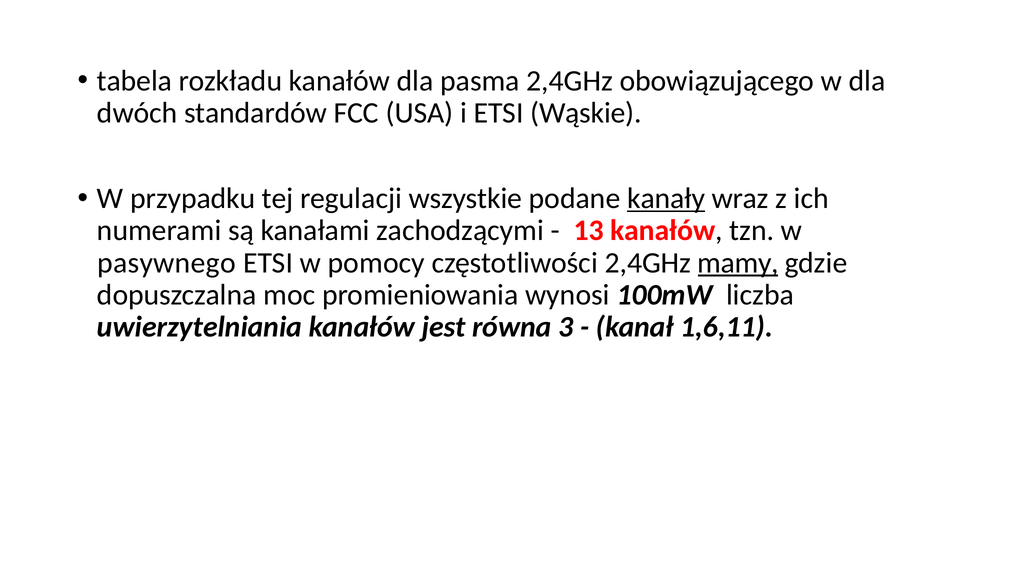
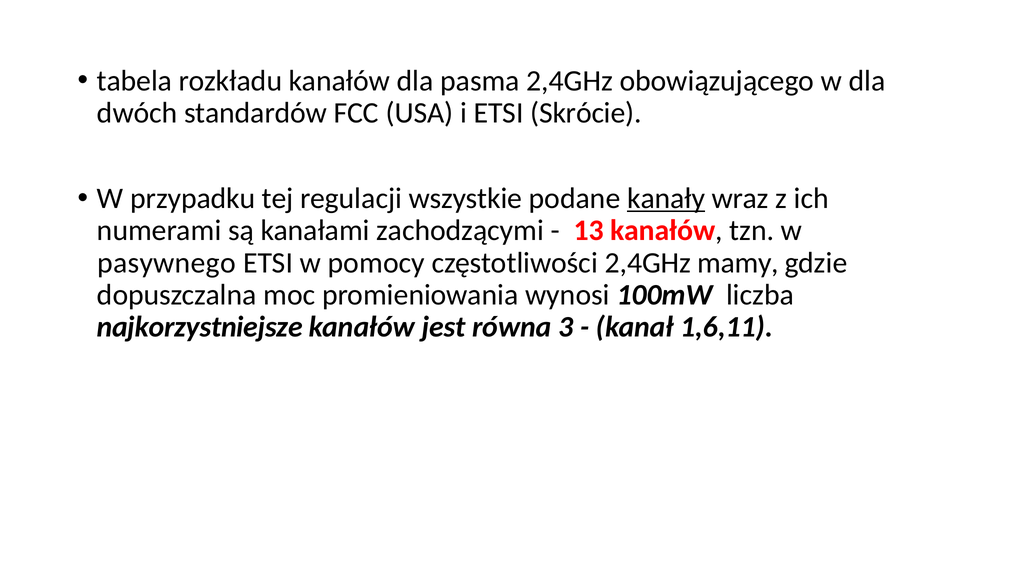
Wąskie: Wąskie -> Skrócie (586, 113)
mamy underline: present -> none (738, 263)
uwierzytelniania: uwierzytelniania -> najkorzystniejsze (200, 327)
